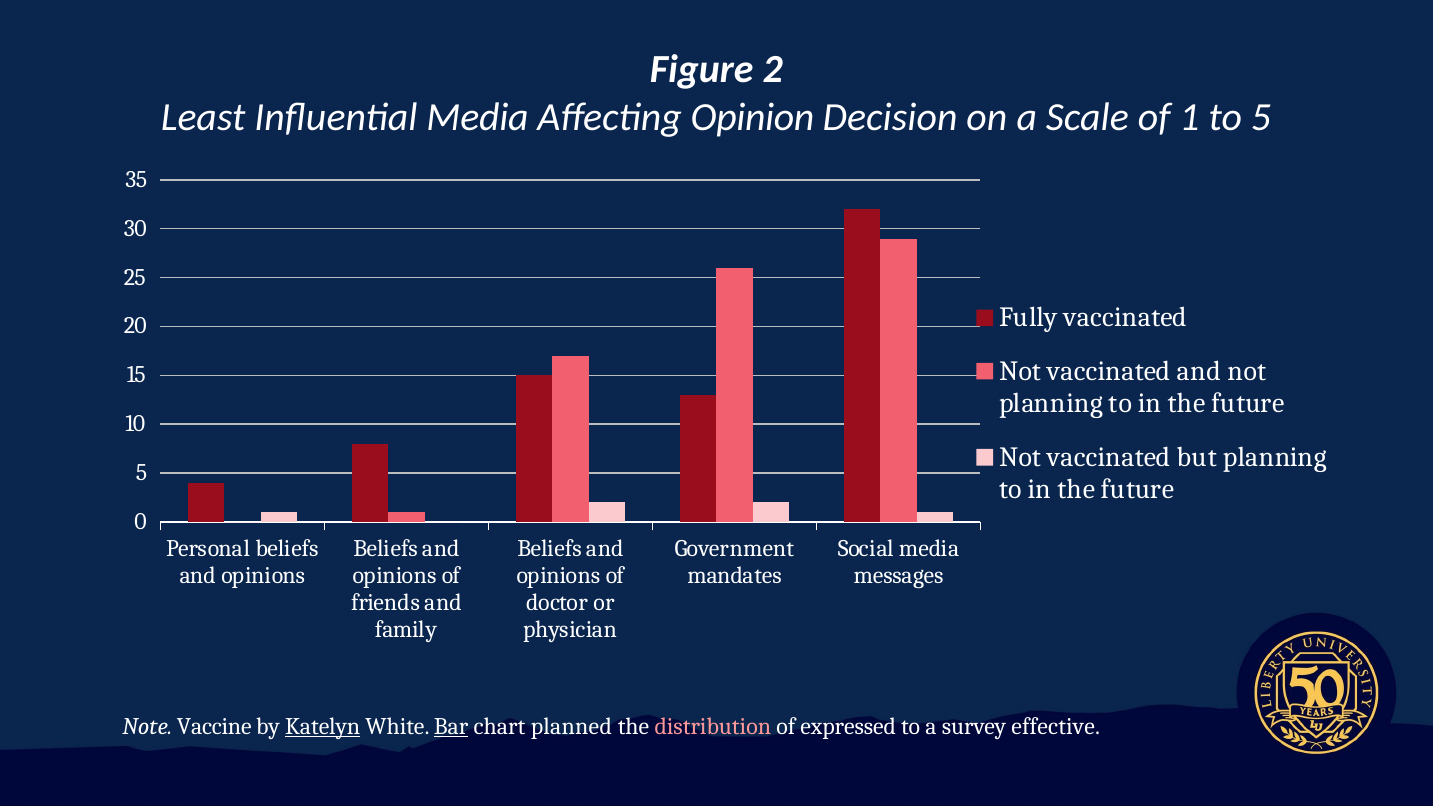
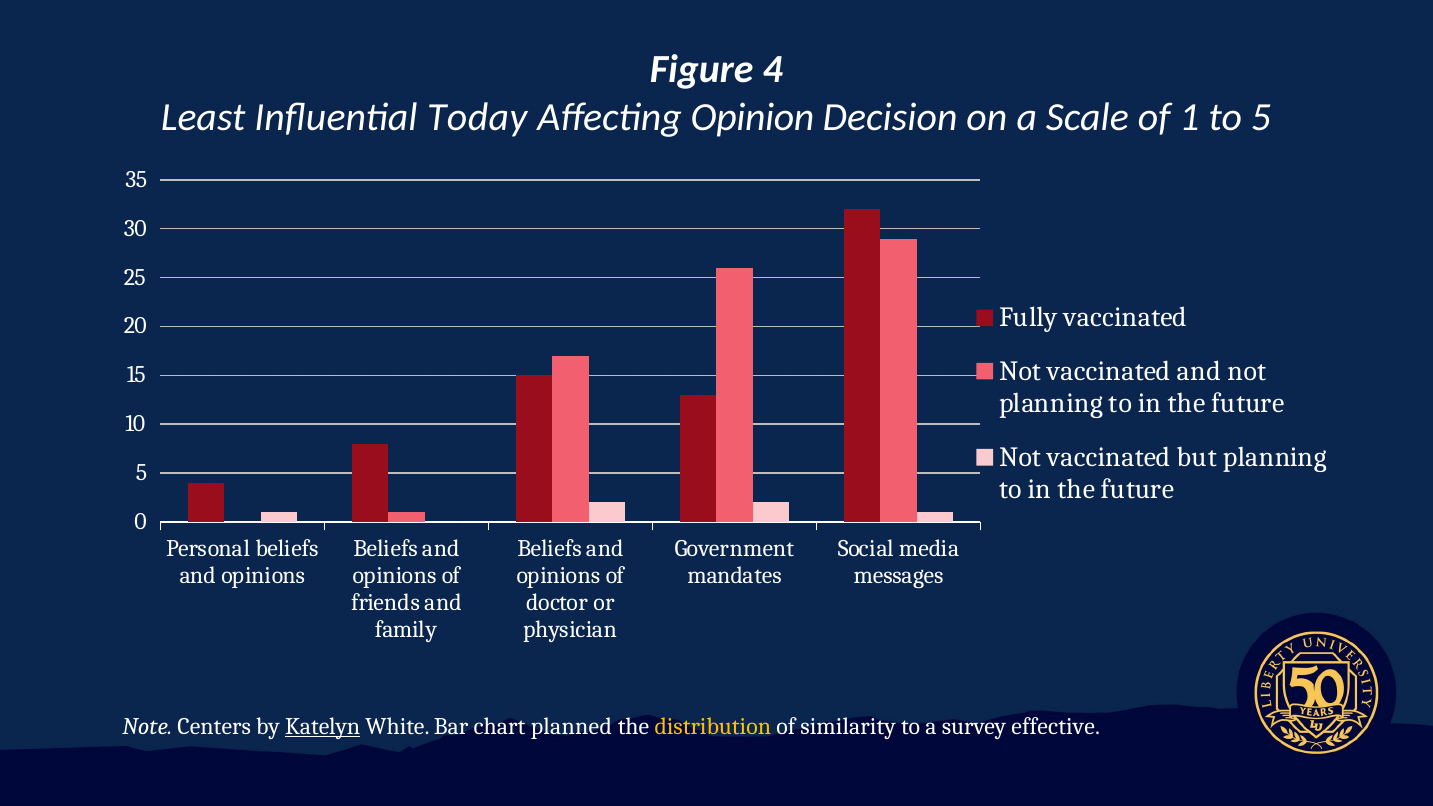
2: 2 -> 4 (773, 70)
Influential Media: Media -> Today (477, 117)
Vaccine: Vaccine -> Centers (214, 726)
Bar underline: present -> none (451, 726)
distribution colour: pink -> yellow (713, 726)
expressed: expressed -> similarity (848, 726)
